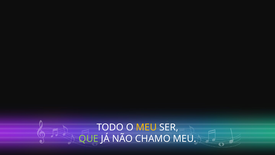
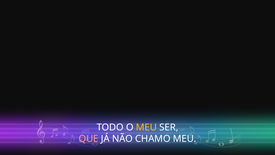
QUE colour: light green -> pink (89, 139)
